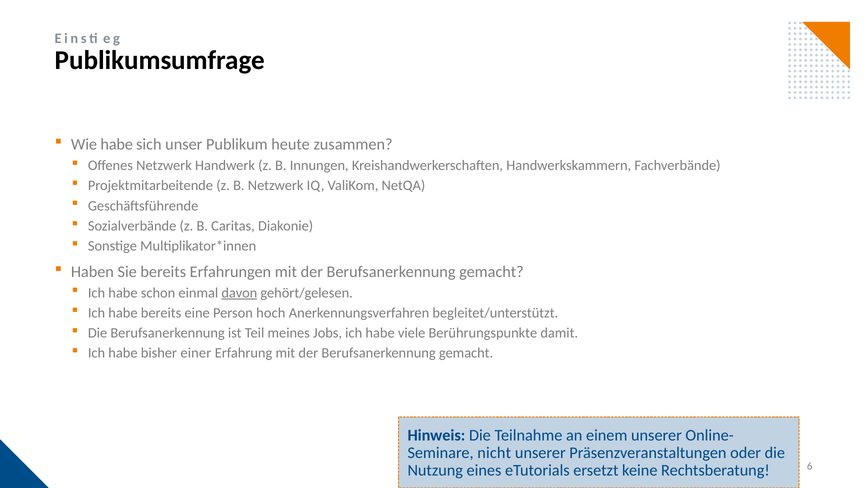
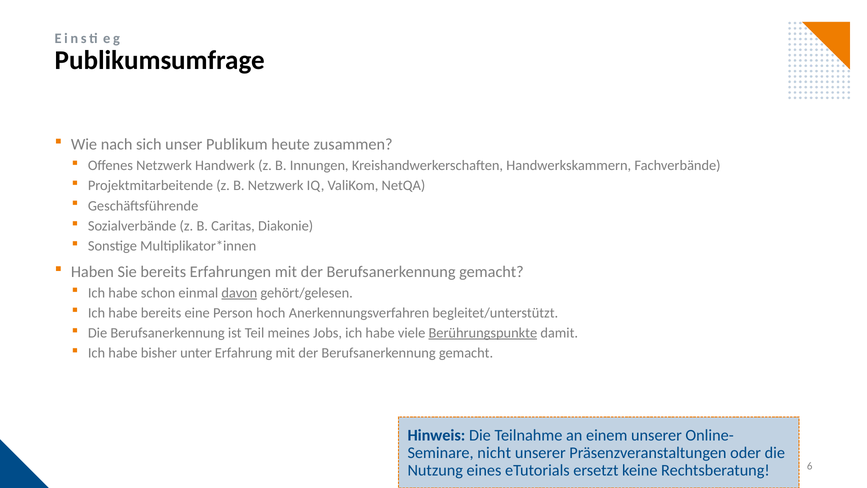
Wie habe: habe -> nach (117, 144)
Berührungspunkte underline: none -> present (483, 333)
einer: einer -> unter (196, 353)
